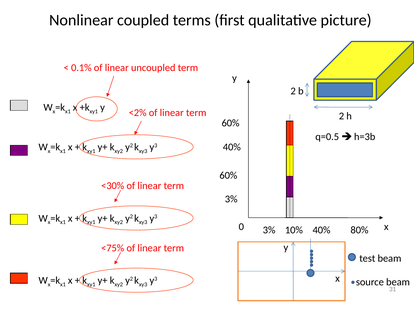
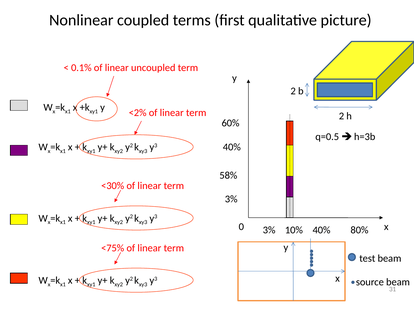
60%: 60% -> 58% (228, 175)
